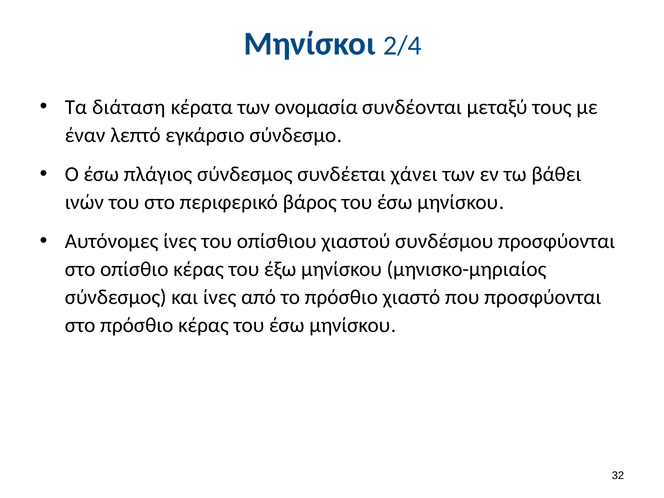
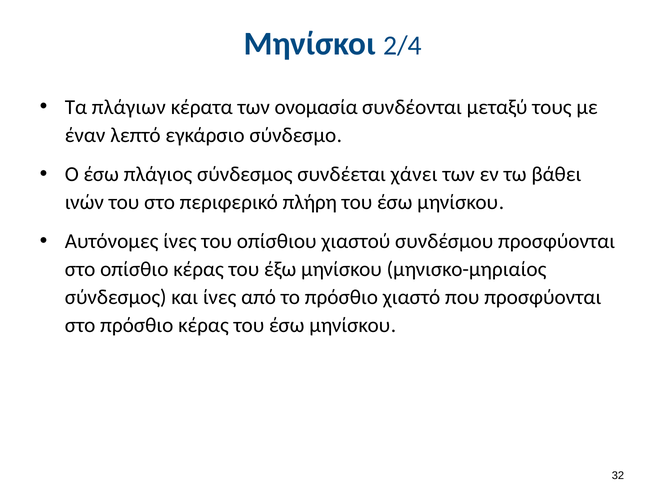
διάταση: διάταση -> πλάγιων (129, 107)
βάρος: βάρος -> πλήρη (310, 202)
